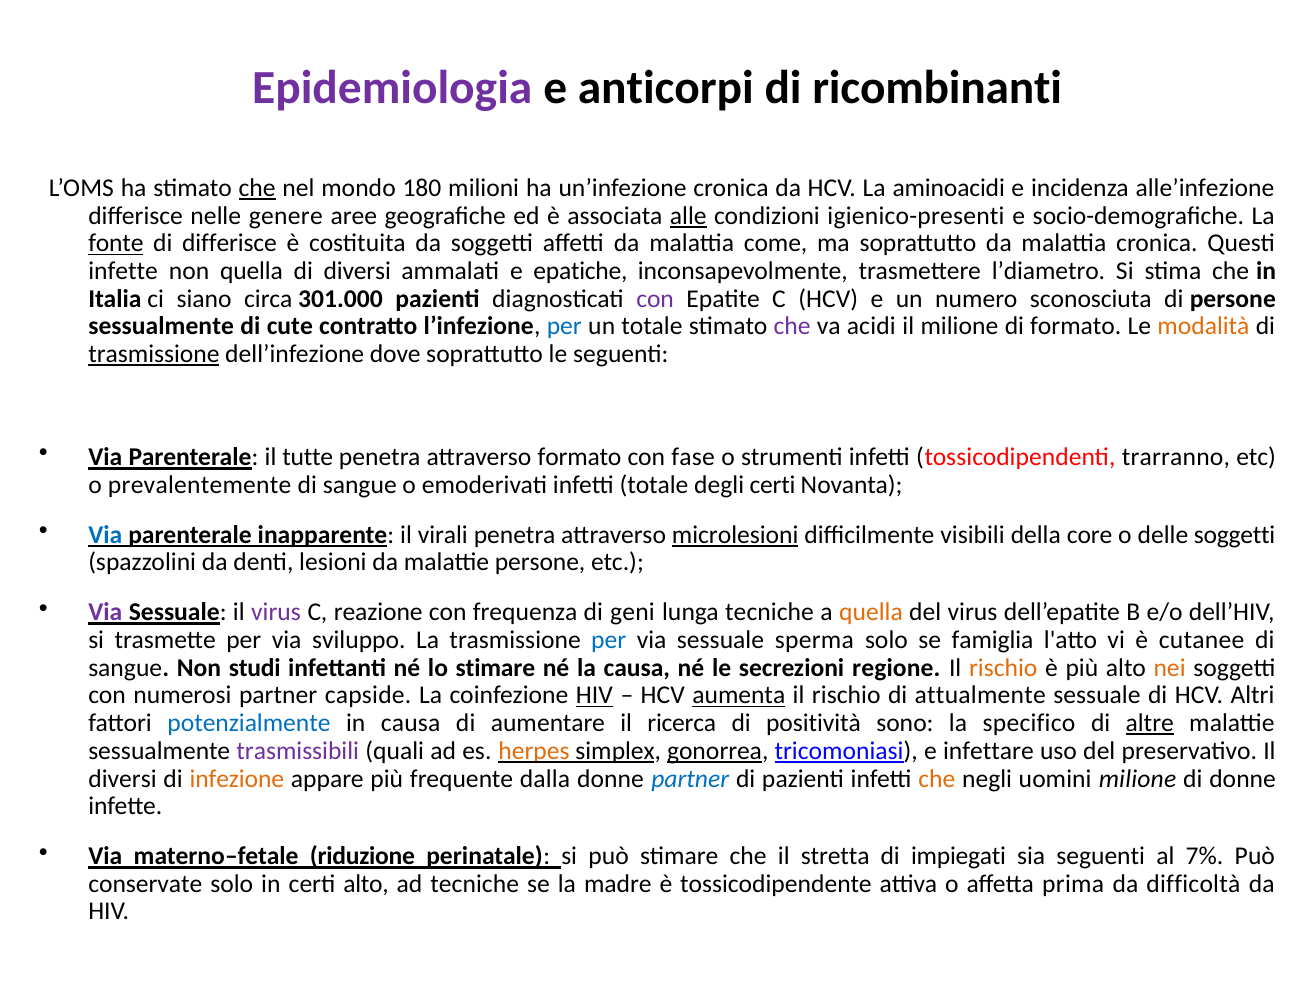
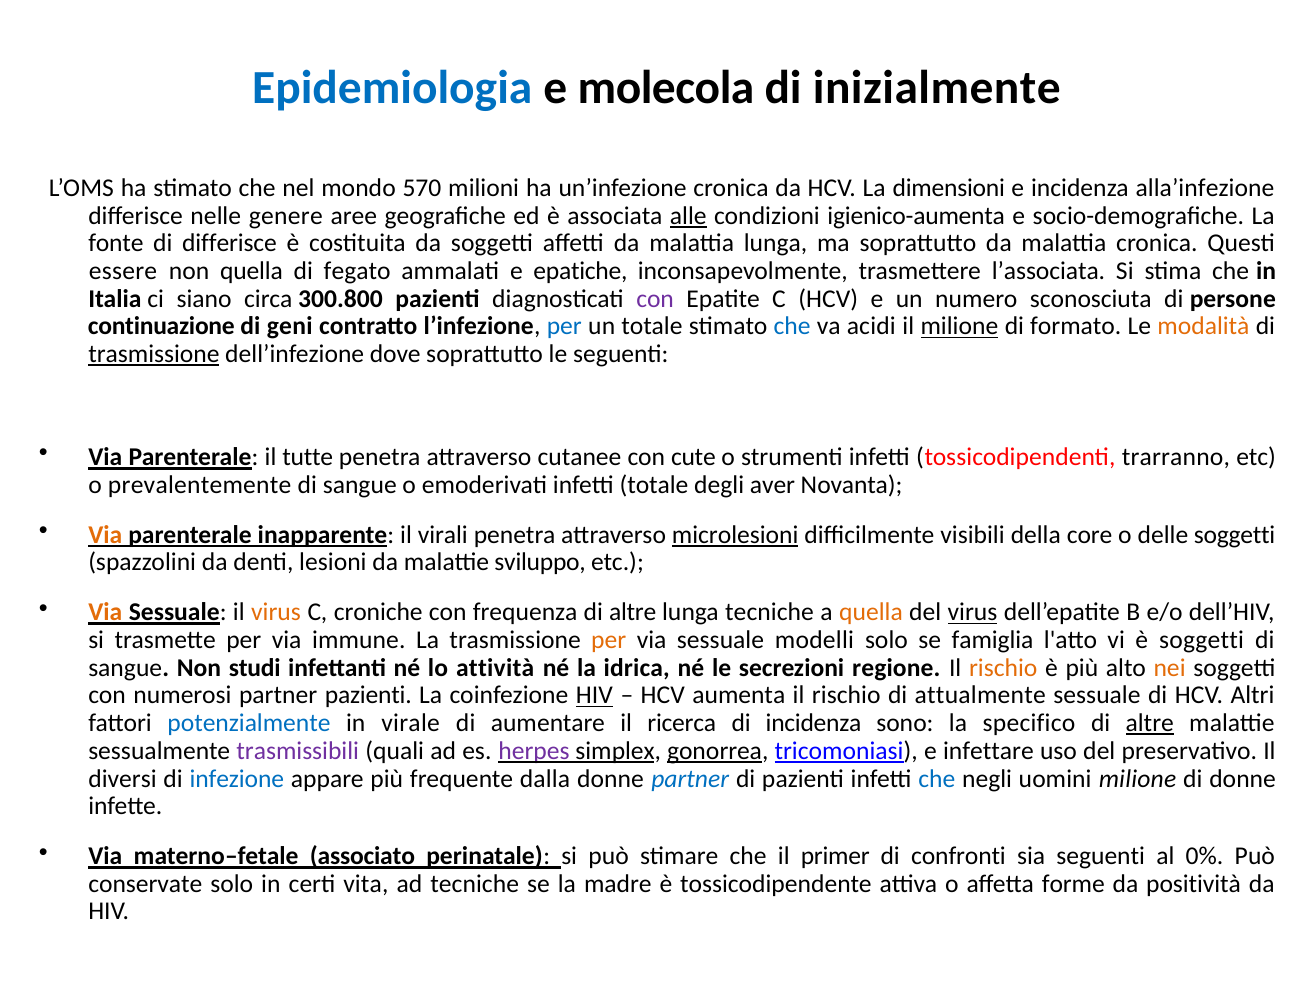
Epidemiologia colour: purple -> blue (392, 88)
anticorpi: anticorpi -> molecola (666, 88)
ricombinanti: ricombinanti -> inizialmente (937, 88)
che underline: present -> none (257, 188)
180: 180 -> 570 (422, 188)
aminoacidi: aminoacidi -> dimensioni (949, 188)
alle’infezione: alle’infezione -> alla’infezione (1205, 188)
igienico-presenti: igienico-presenti -> igienico-aumenta (916, 216)
fonte underline: present -> none (116, 244)
malattia come: come -> lunga (776, 244)
infette: infette -> essere (123, 271)
di diversi: diversi -> fegato (357, 271)
l’diametro: l’diametro -> l’associata (1049, 271)
301.000: 301.000 -> 300.800 (340, 299)
sessualmente: sessualmente -> continuazione (161, 327)
cute: cute -> geni (290, 327)
che colour: purple -> blue (792, 327)
milione underline: none -> present (959, 327)
attraverso formato: formato -> cutanee (580, 457)
fase: fase -> cute (693, 457)
degli certi: certi -> aver (772, 485)
Via colour: blue -> orange (105, 535)
malattie persone: persone -> sviluppo (540, 563)
Via colour: purple -> orange (105, 613)
virus colour: purple -> orange (276, 613)
reazione: reazione -> croniche (378, 613)
frequenza di geni: geni -> altre (633, 613)
virus underline: none -> present (973, 613)
sviluppo: sviluppo -> immune (359, 640)
per colour: blue -> orange (609, 640)
sperma: sperma -> modelli (814, 640)
è cutanee: cutanee -> soggetti (1202, 640)
lo stimare: stimare -> attività (495, 668)
la causa: causa -> idrica (637, 668)
partner capside: capside -> pazienti (368, 695)
aumenta underline: present -> none (739, 695)
in causa: causa -> virale (411, 723)
di positività: positività -> incidenza (814, 723)
herpes colour: orange -> purple (534, 751)
infezione colour: orange -> blue (237, 779)
che colour: orange -> blue (937, 779)
riduzione: riduzione -> associato (362, 856)
stretta: stretta -> primer (835, 856)
impiegati: impiegati -> confronti (959, 856)
7%: 7% -> 0% (1205, 856)
certi alto: alto -> vita (366, 884)
prima: prima -> forme (1073, 884)
difficoltà: difficoltà -> positività (1194, 884)
